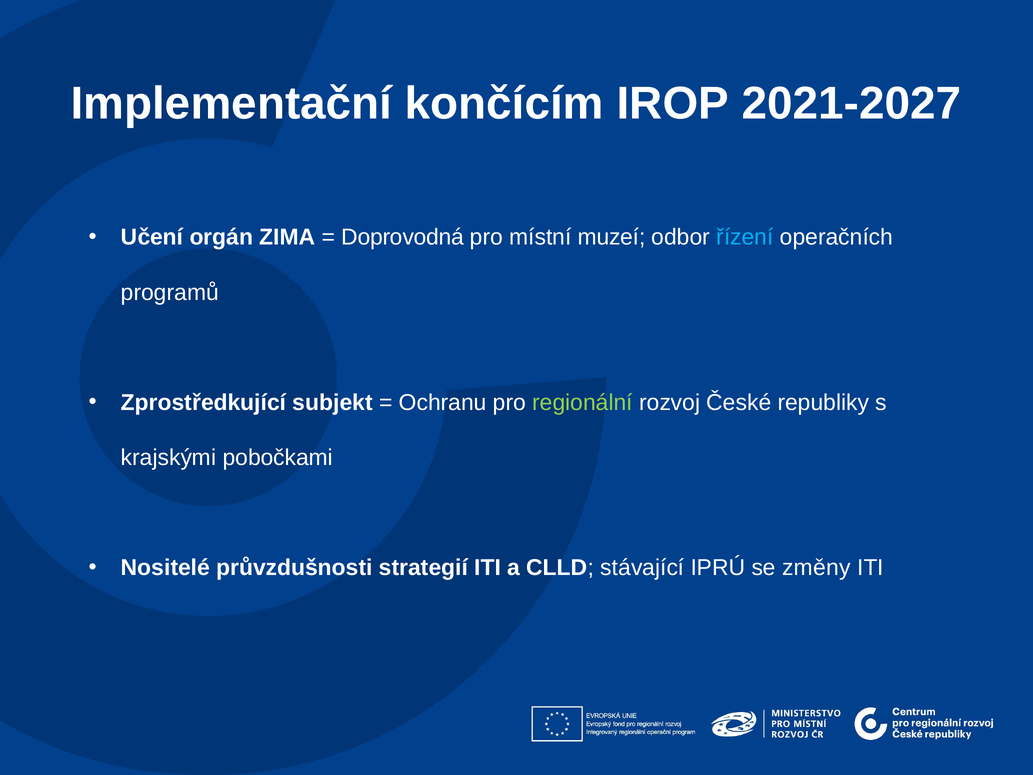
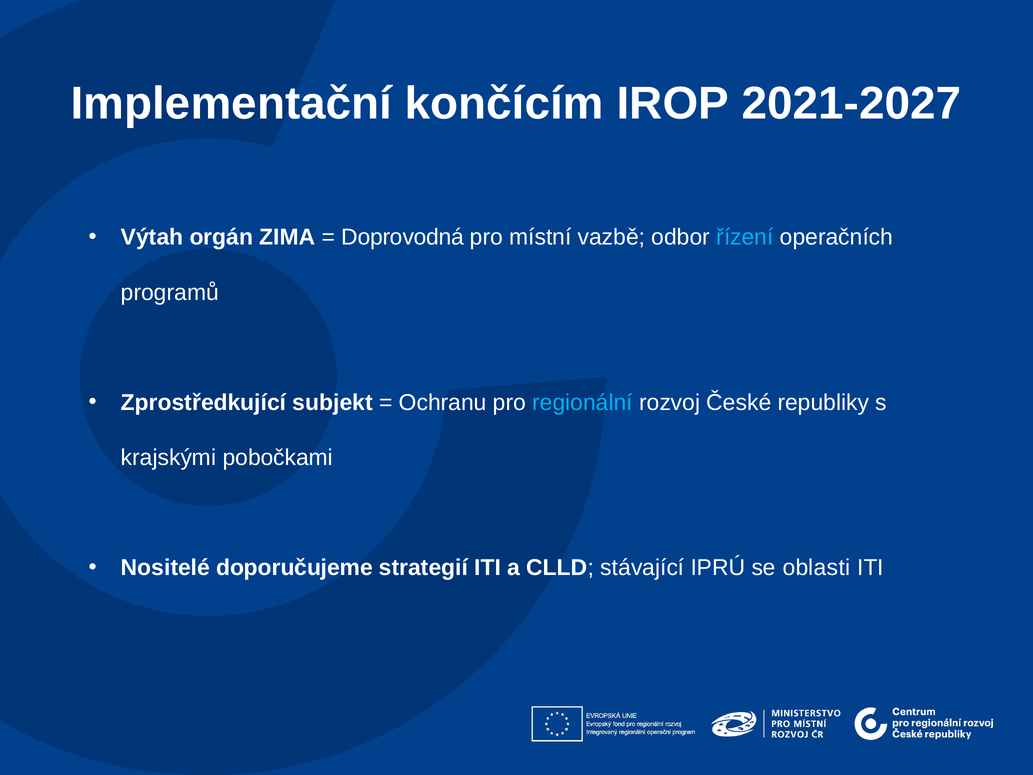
Učení: Učení -> Výtah (152, 237)
muzeí: muzeí -> vazbě (612, 237)
regionální colour: light green -> light blue (583, 402)
průvzdušnosti: průvzdušnosti -> doporučujeme (295, 568)
změny: změny -> oblasti (816, 568)
